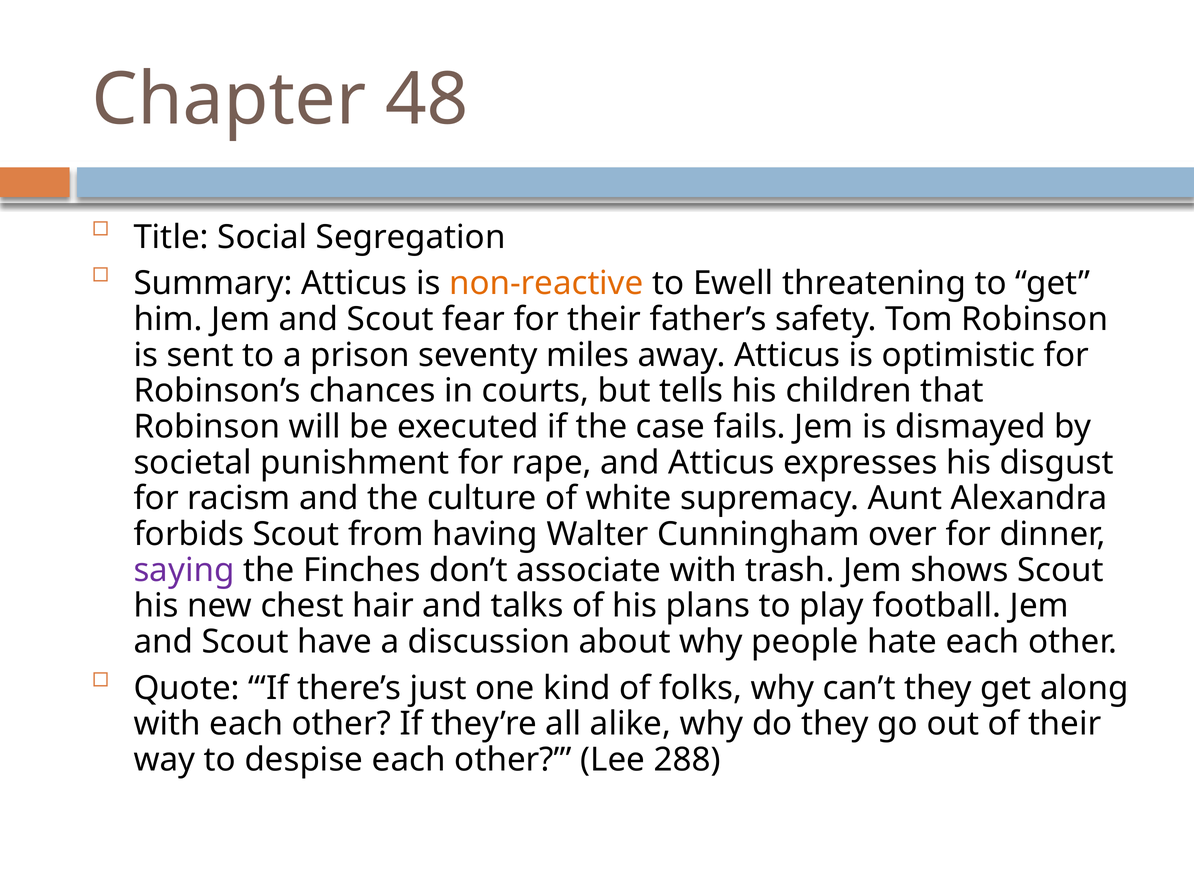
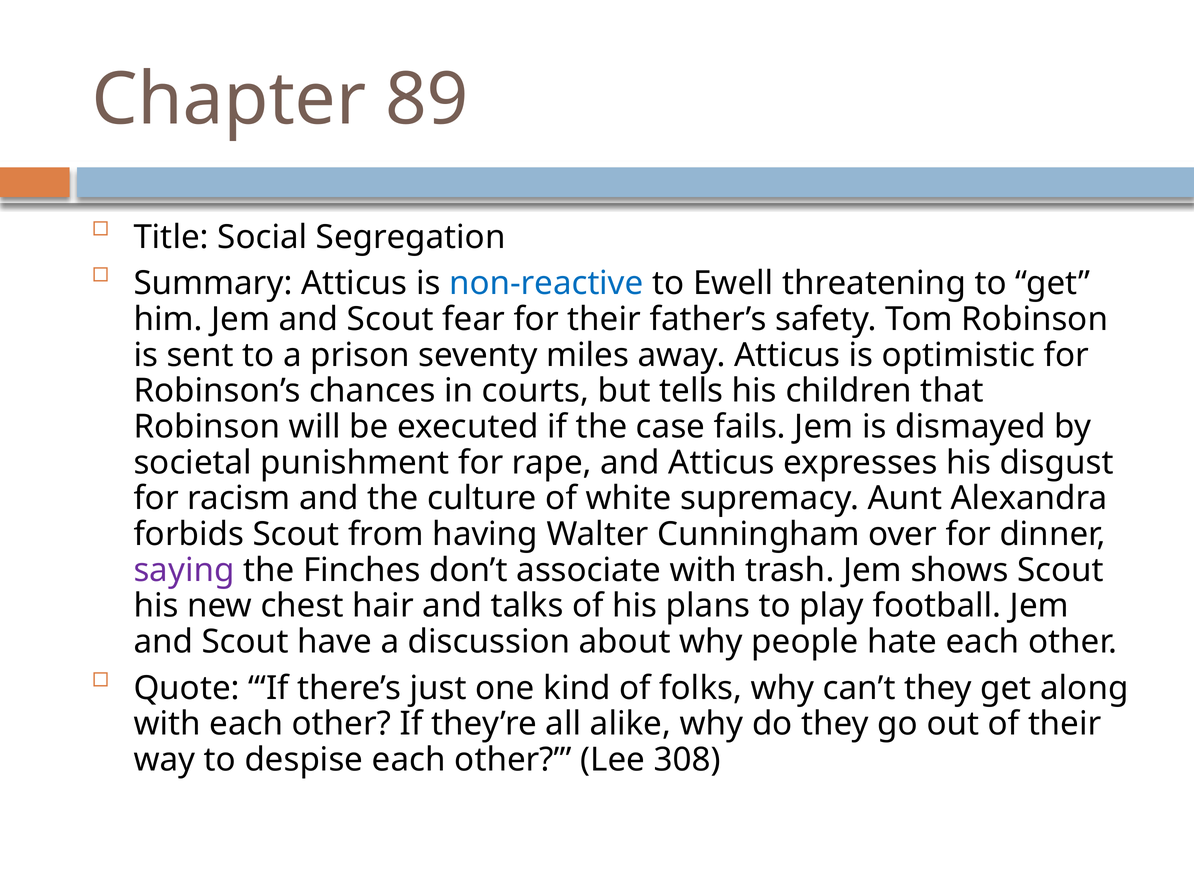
48: 48 -> 89 (427, 100)
non-reactive colour: orange -> blue (546, 283)
288: 288 -> 308 (687, 759)
